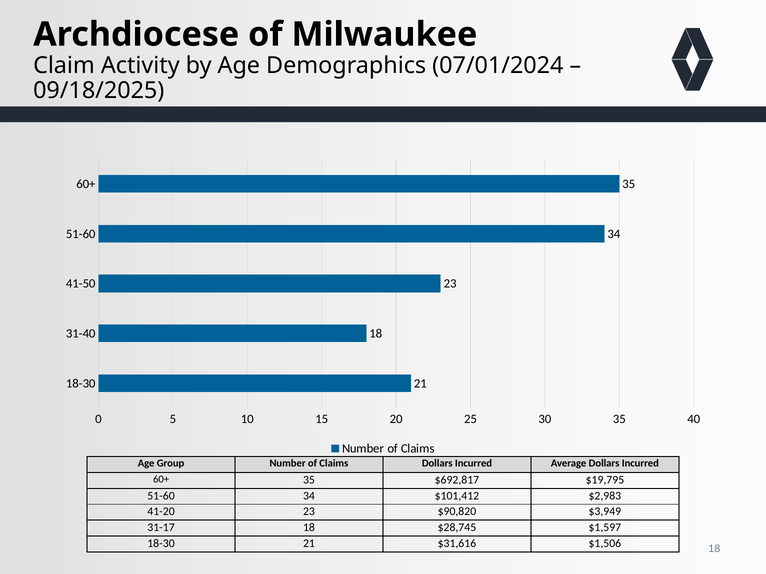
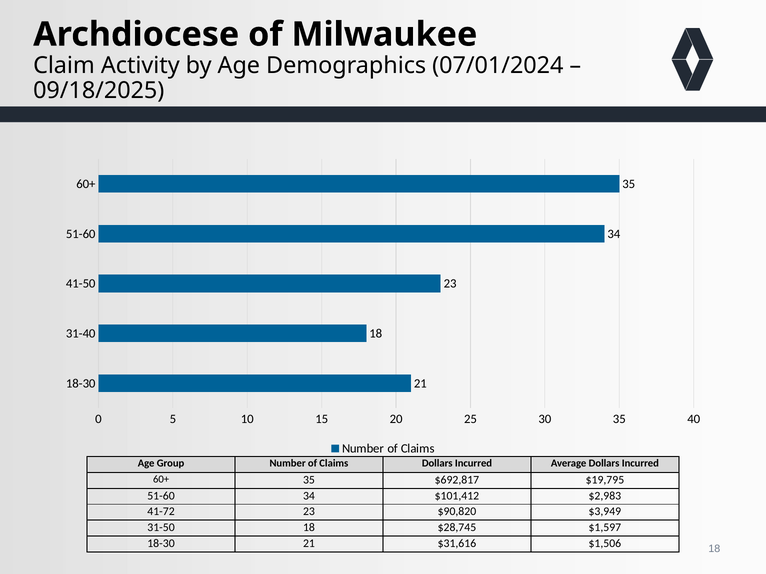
41-20: 41-20 -> 41-72 (161, 512)
31-17: 31-17 -> 31-50 (161, 528)
